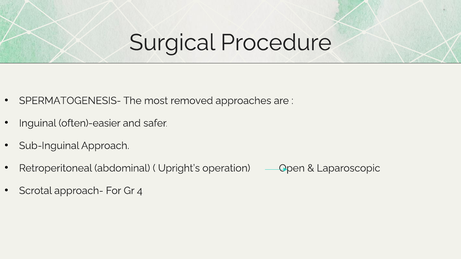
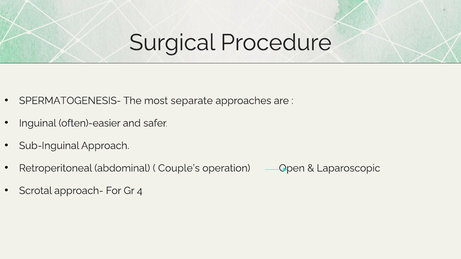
removed: removed -> separate (192, 101)
Upright’s: Upright’s -> Couple’s (179, 168)
